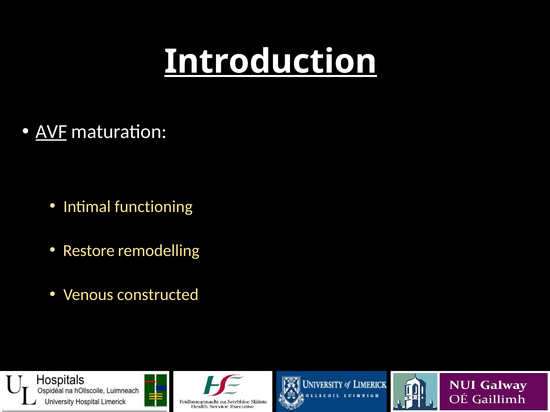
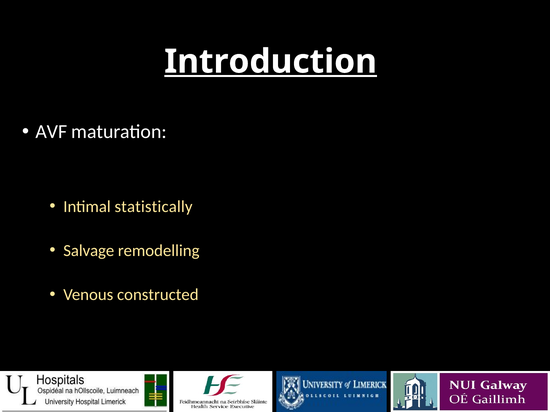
AVF underline: present -> none (51, 132)
functioning: functioning -> statistically (154, 207)
Restore: Restore -> Salvage (89, 251)
